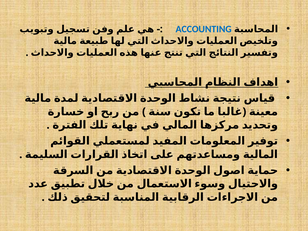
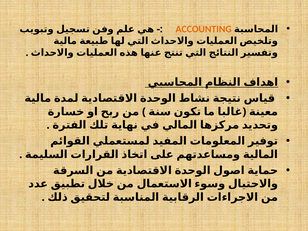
ACCOUNTING colour: blue -> orange (204, 29)
